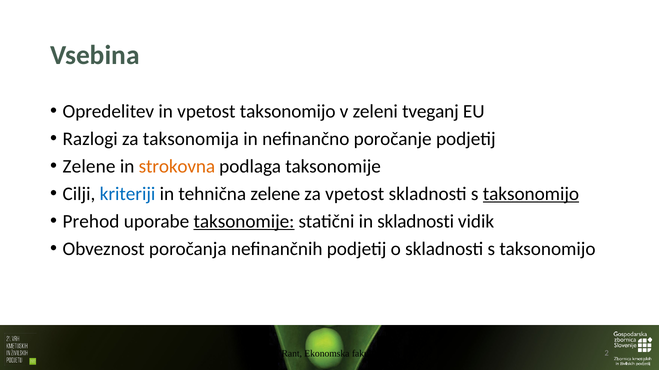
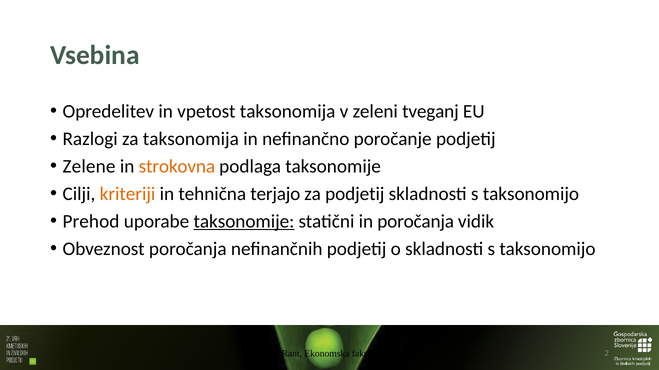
vpetost taksonomijo: taksonomijo -> taksonomija (288, 111)
kriteriji colour: blue -> orange (128, 194)
tehnična zelene: zelene -> terjajo (275, 194)
za vpetost: vpetost -> podjetij (355, 194)
taksonomijo underline: present -> none (531, 194)
in skladnosti: skladnosti -> poročanja (416, 222)
